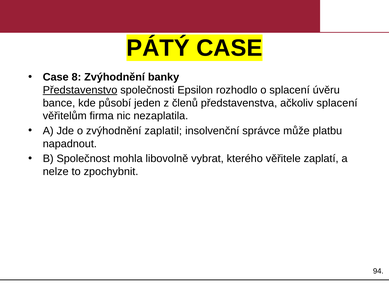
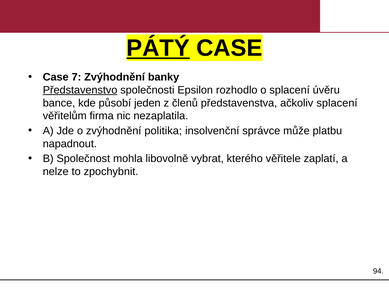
PÁTÝ underline: none -> present (158, 48)
8: 8 -> 7 (76, 77)
zaplatil: zaplatil -> politika (163, 131)
